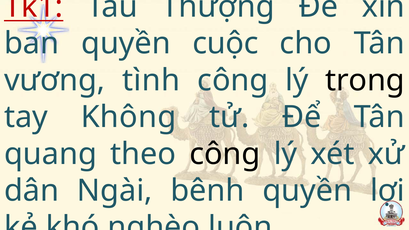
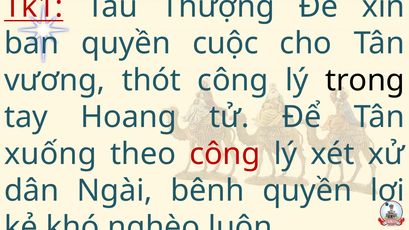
tình: tình -> thót (151, 80)
Không: Không -> Hoang (129, 117)
quang: quang -> xuống (50, 154)
công colour: black -> red (225, 154)
